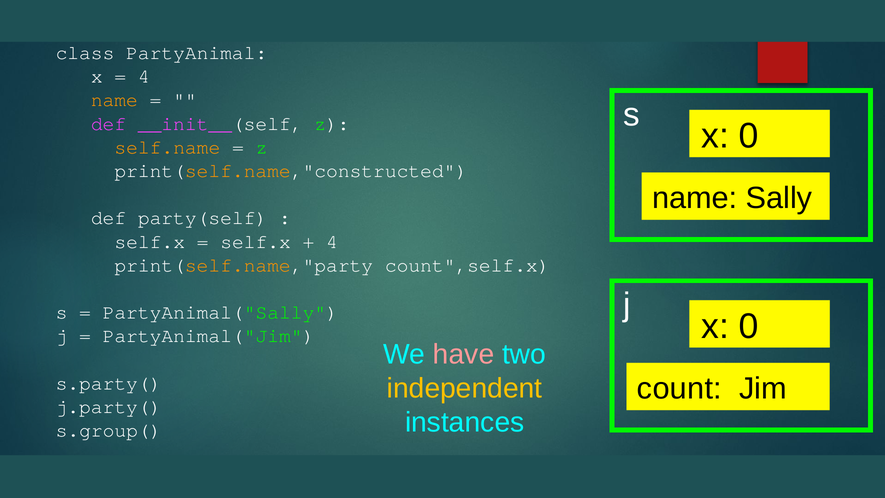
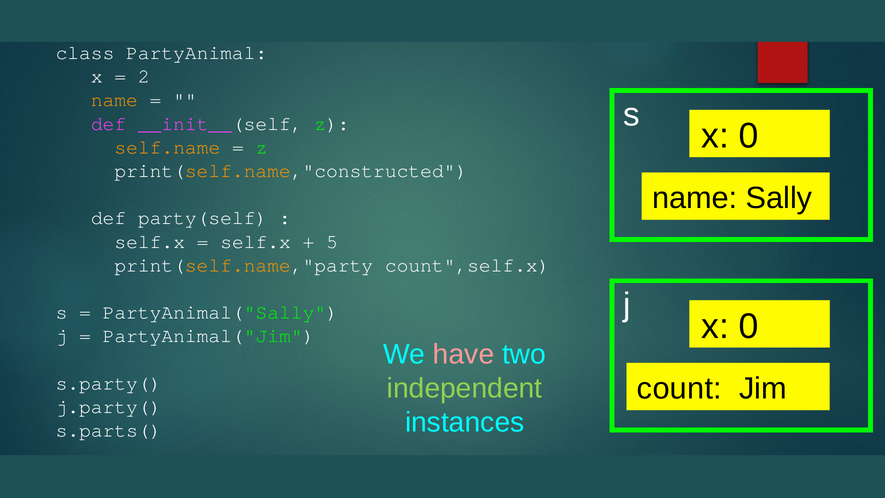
4: 4 -> 2 (144, 76)
4: 4 -> 5 (332, 241)
independent colour: yellow -> light green (465, 388)
s.group(: s.group( -> s.parts( (109, 430)
